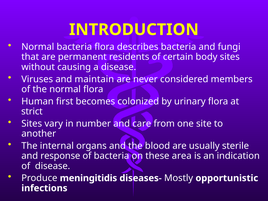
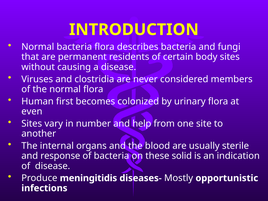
maintain: maintain -> clostridia (94, 79)
strict: strict -> even (32, 111)
care: care -> help (142, 124)
area: area -> solid (182, 156)
